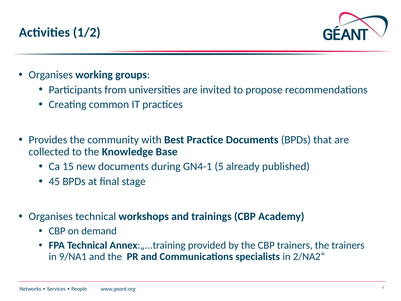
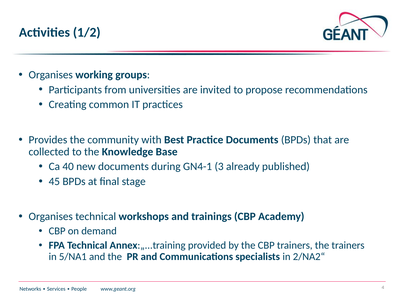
15: 15 -> 40 (68, 166)
5: 5 -> 3 (219, 166)
9/NA1: 9/NA1 -> 5/NA1 (73, 257)
